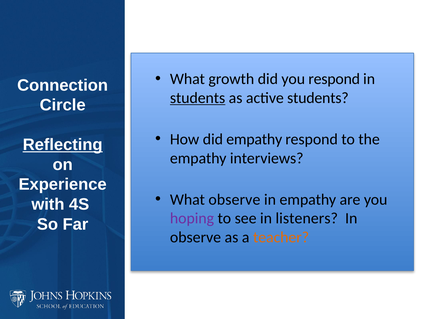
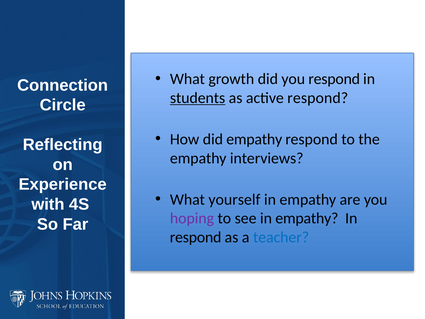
active students: students -> respond (318, 98)
Reflecting underline: present -> none (63, 145)
What observe: observe -> yourself (234, 199)
see in listeners: listeners -> empathy (307, 218)
observe: observe -> respond (196, 237)
teacher colour: orange -> blue (281, 237)
